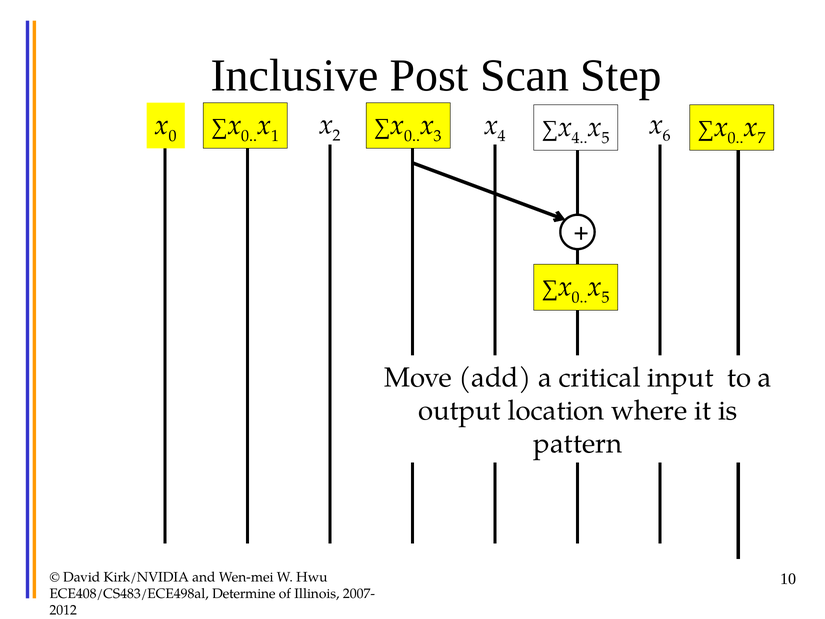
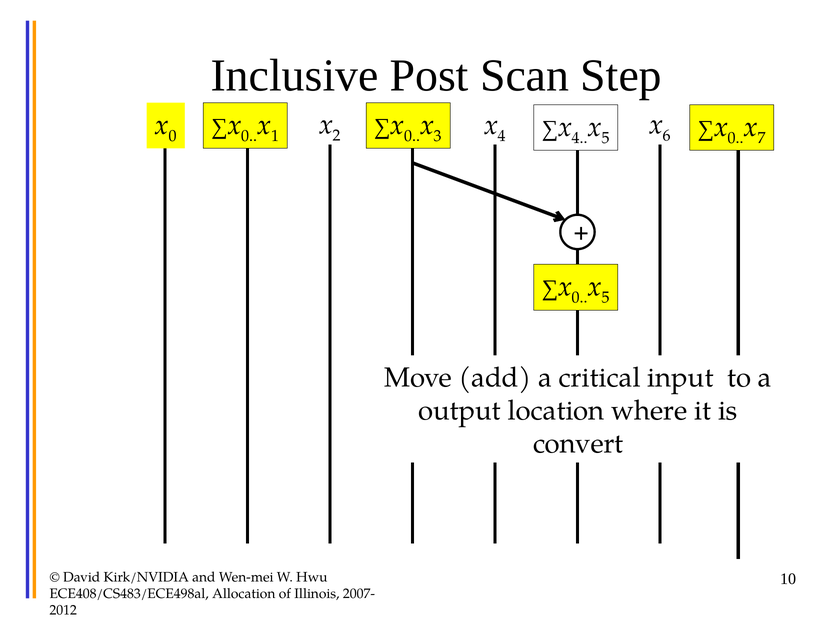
pattern: pattern -> convert (578, 444)
Determine: Determine -> Allocation (244, 594)
